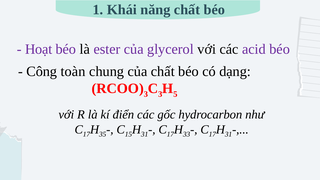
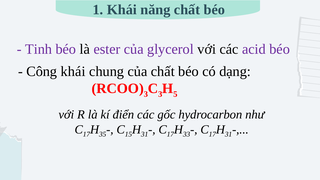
Hoạt: Hoạt -> Tinh (39, 49)
Công toàn: toàn -> khái (73, 71)
